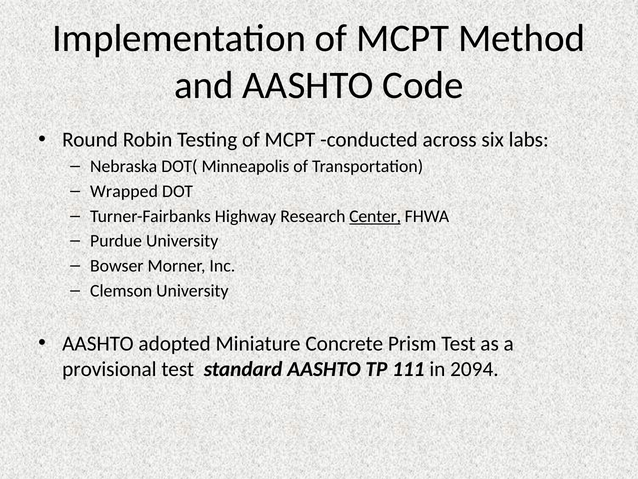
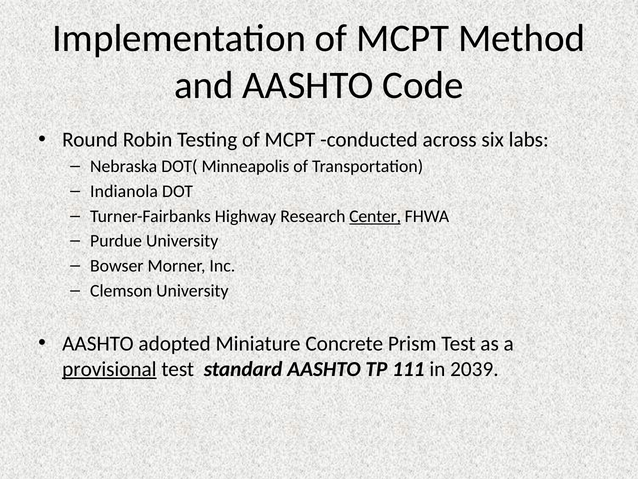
Wrapped: Wrapped -> Indianola (124, 191)
provisional underline: none -> present (109, 369)
2094: 2094 -> 2039 (474, 369)
